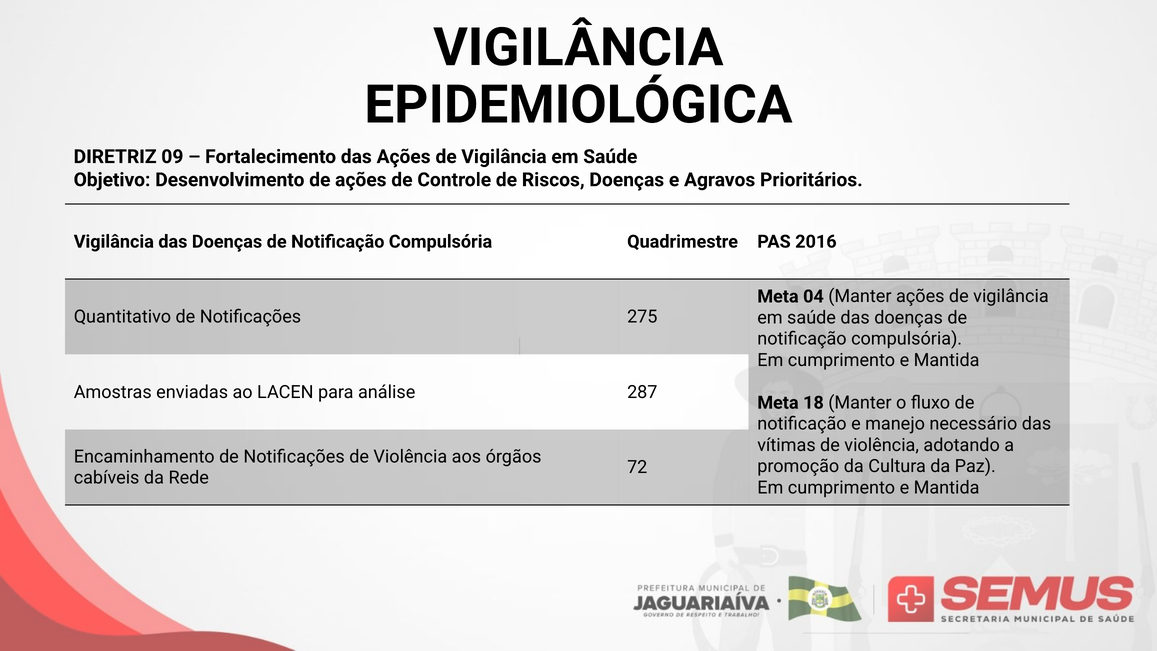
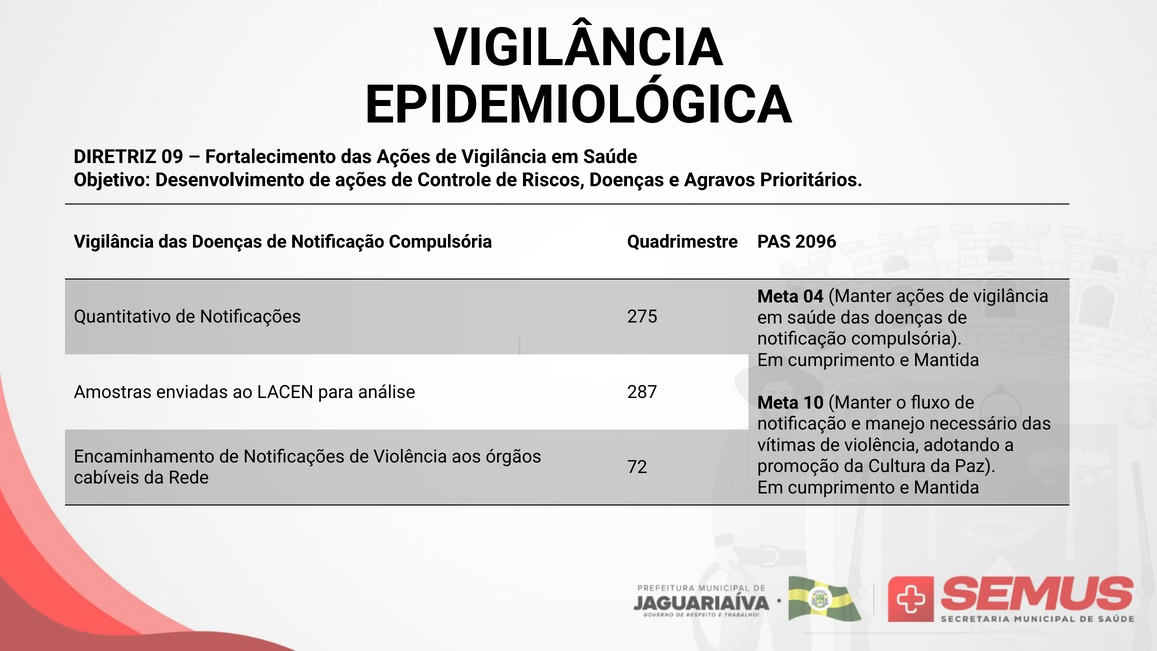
2016: 2016 -> 2096 (816, 242)
18: 18 -> 10 (813, 403)
